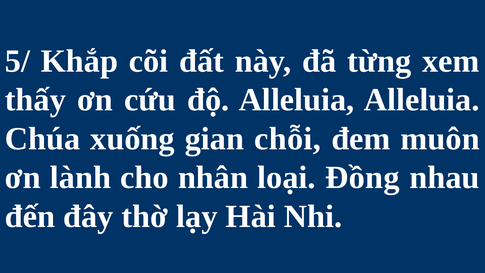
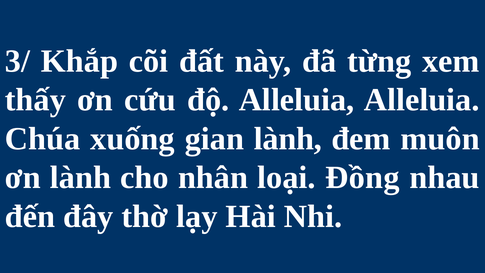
5/: 5/ -> 3/ (17, 61)
gian chỗi: chỗi -> lành (288, 139)
